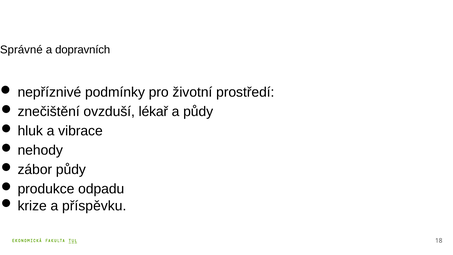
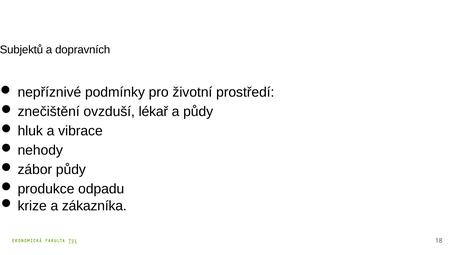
Správné: Správné -> Subjektů (21, 50)
příspěvku: příspěvku -> zákazníka (94, 206)
